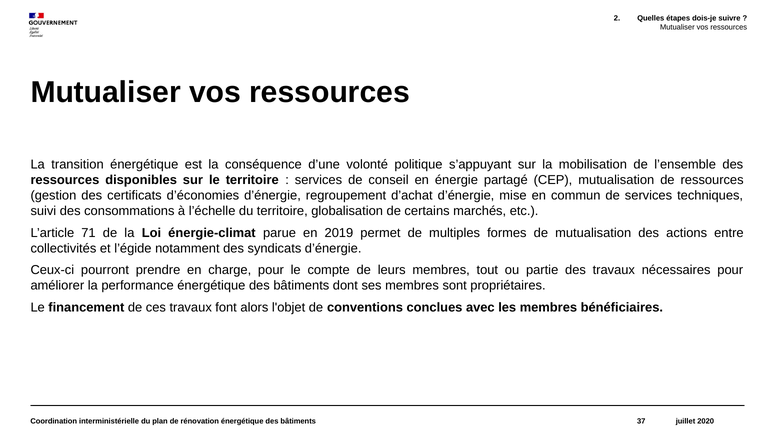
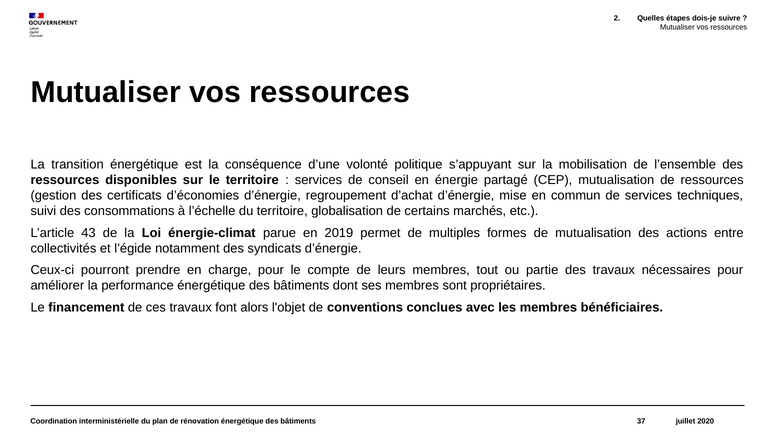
71: 71 -> 43 (88, 233)
